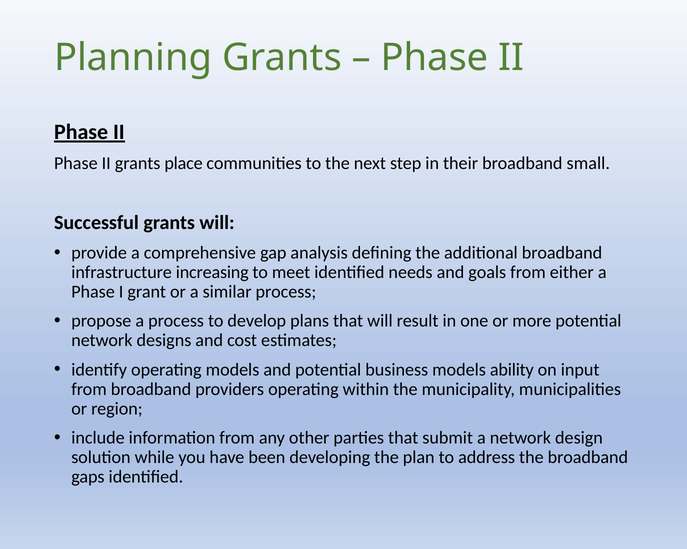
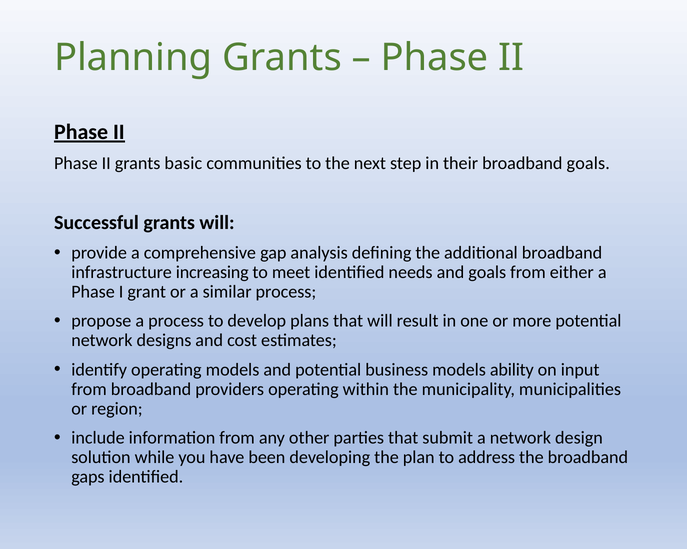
place: place -> basic (183, 164)
broadband small: small -> goals (588, 164)
